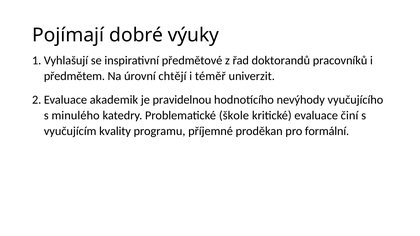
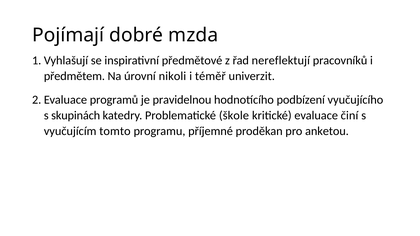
výuky: výuky -> mzda (193, 35)
doktorandů: doktorandů -> nereflektují (281, 61)
chtějí: chtějí -> nikoli (172, 76)
akademik: akademik -> programů (114, 100)
nevýhody: nevýhody -> podbízení (301, 100)
minulého: minulého -> skupinách (76, 116)
kvality: kvality -> tomto (115, 131)
formální: formální -> anketou (327, 131)
